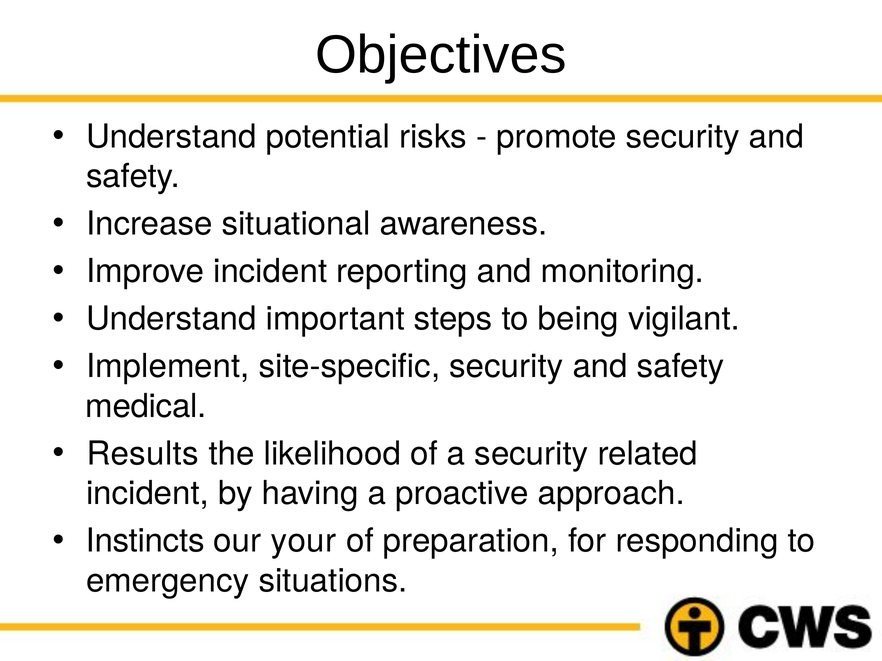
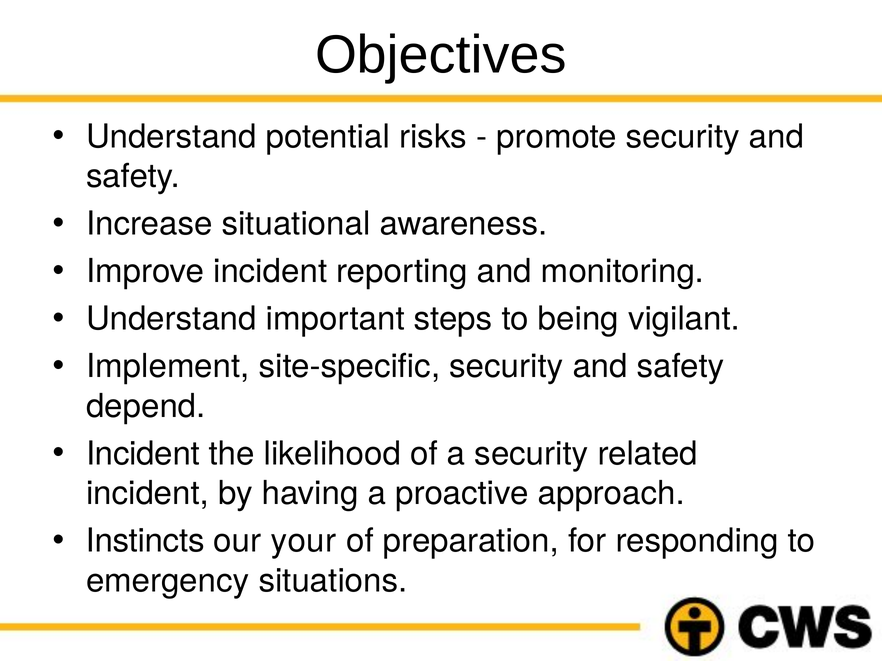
medical: medical -> depend (146, 407)
Results: Results -> Incident (143, 454)
